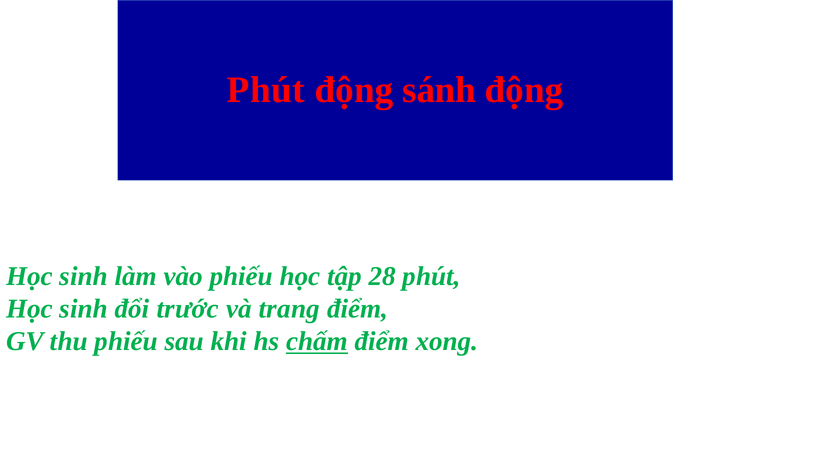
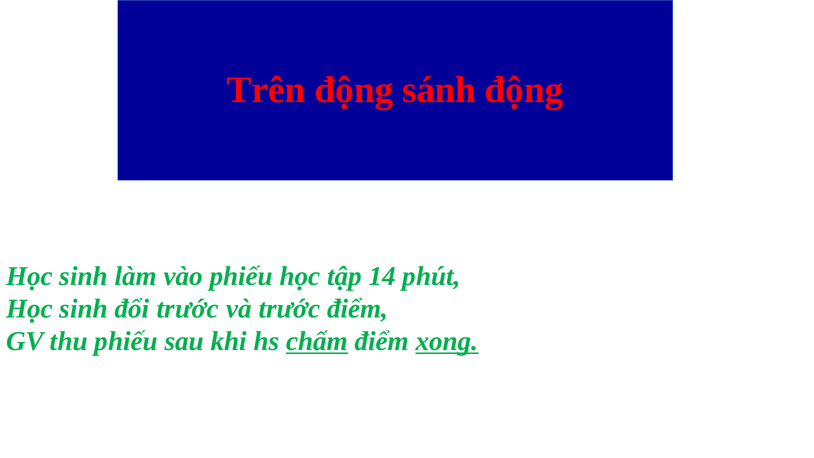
Phút: Phút -> Trên (266, 90)
28: 28 -> 14 (382, 276)
và trang: trang -> trước (289, 309)
xong underline: none -> present (447, 341)
